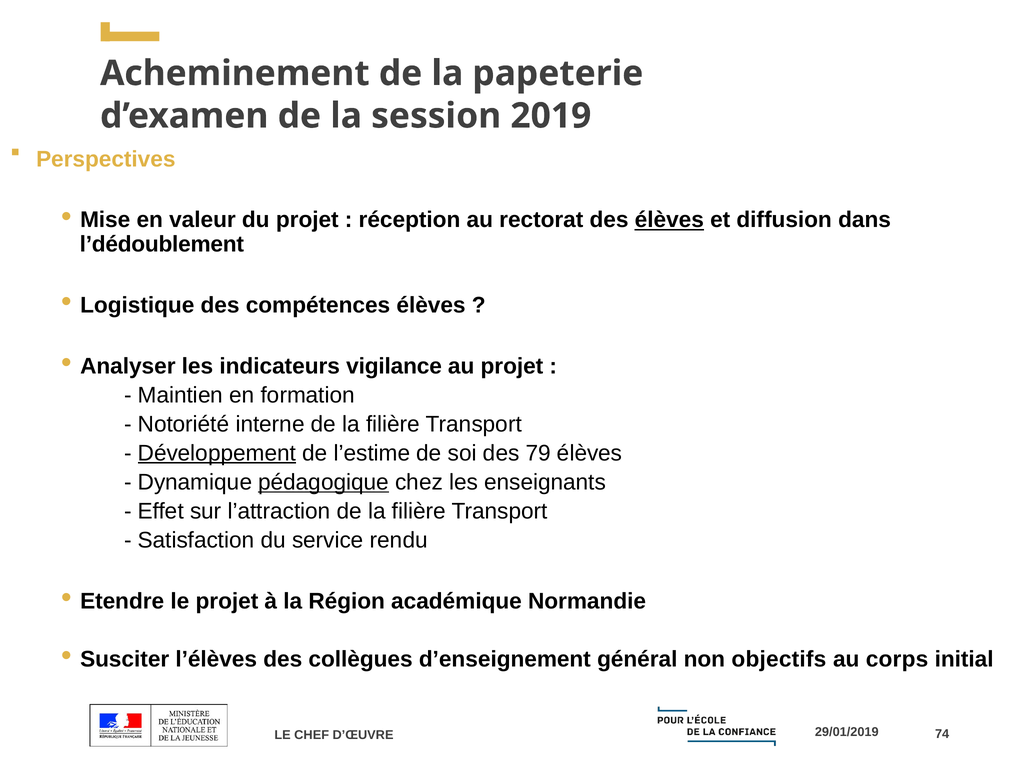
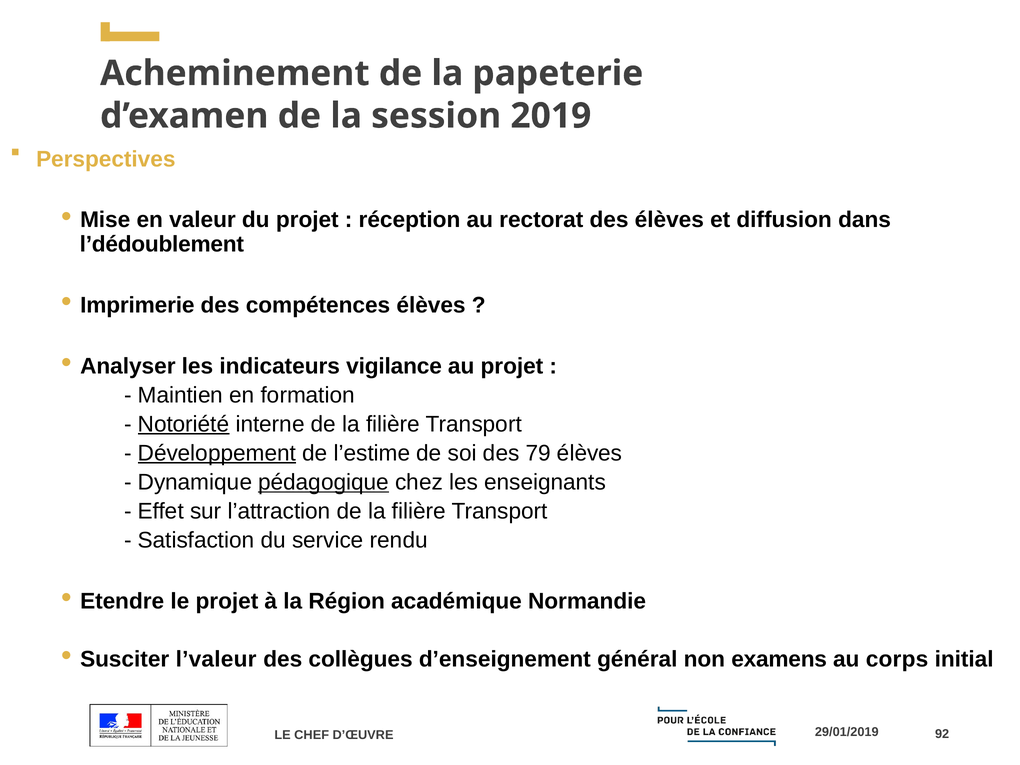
élèves underline: present -> none (669, 220)
Logistique: Logistique -> Imprimerie (137, 305)
Notoriété underline: none -> present (184, 424)
l’élèves: l’élèves -> l’valeur (216, 659)
objectifs: objectifs -> examens (779, 659)
74: 74 -> 92 (942, 734)
